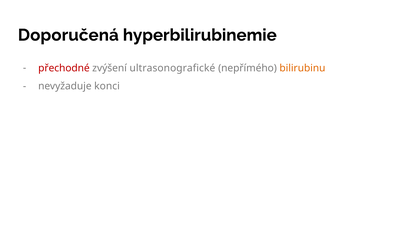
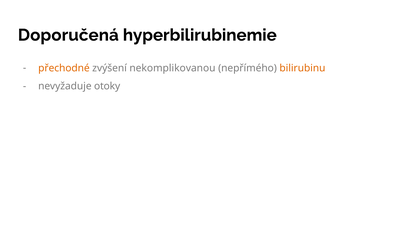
přechodné colour: red -> orange (64, 68)
ultrasonografické: ultrasonografické -> nekomplikovanou (172, 68)
konci: konci -> otoky (107, 86)
